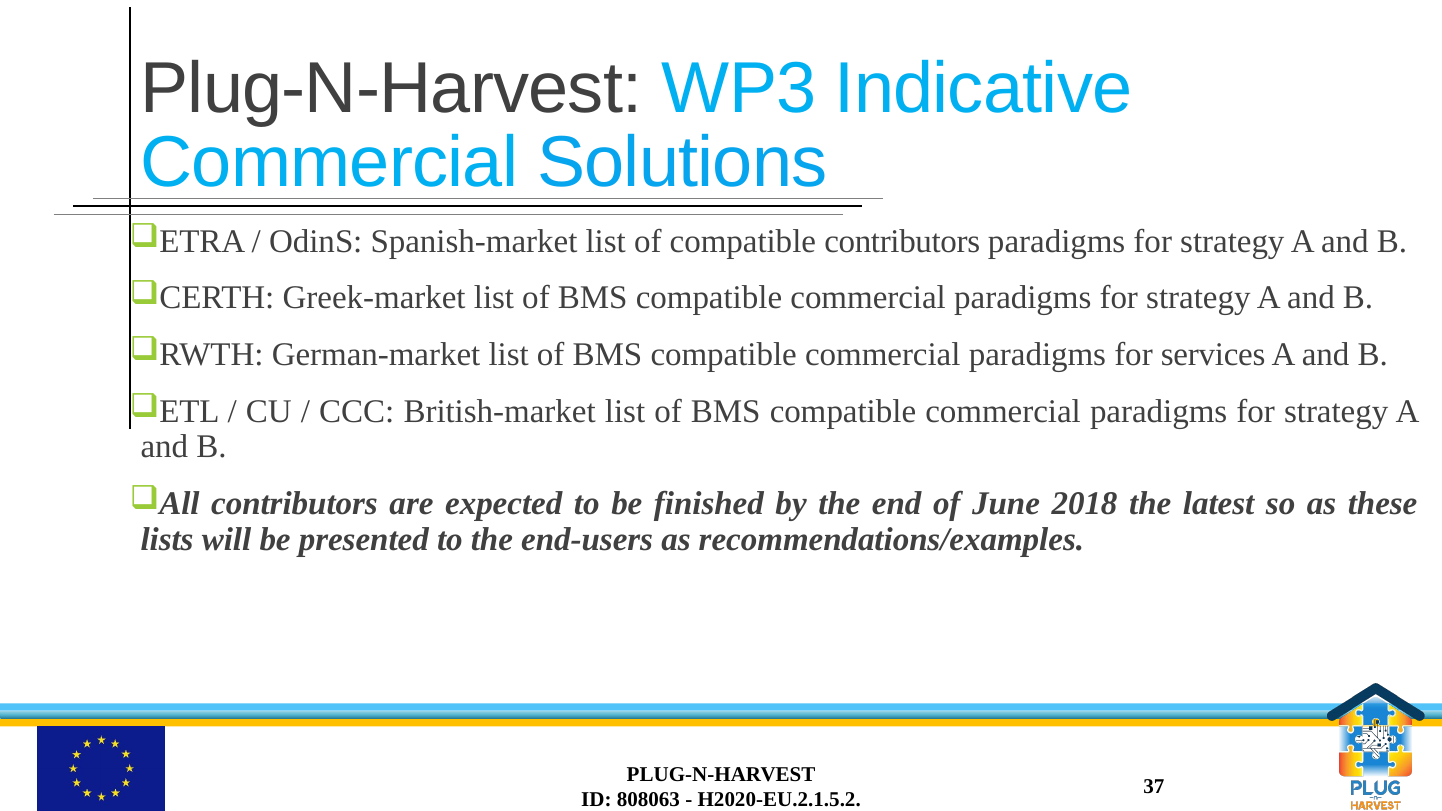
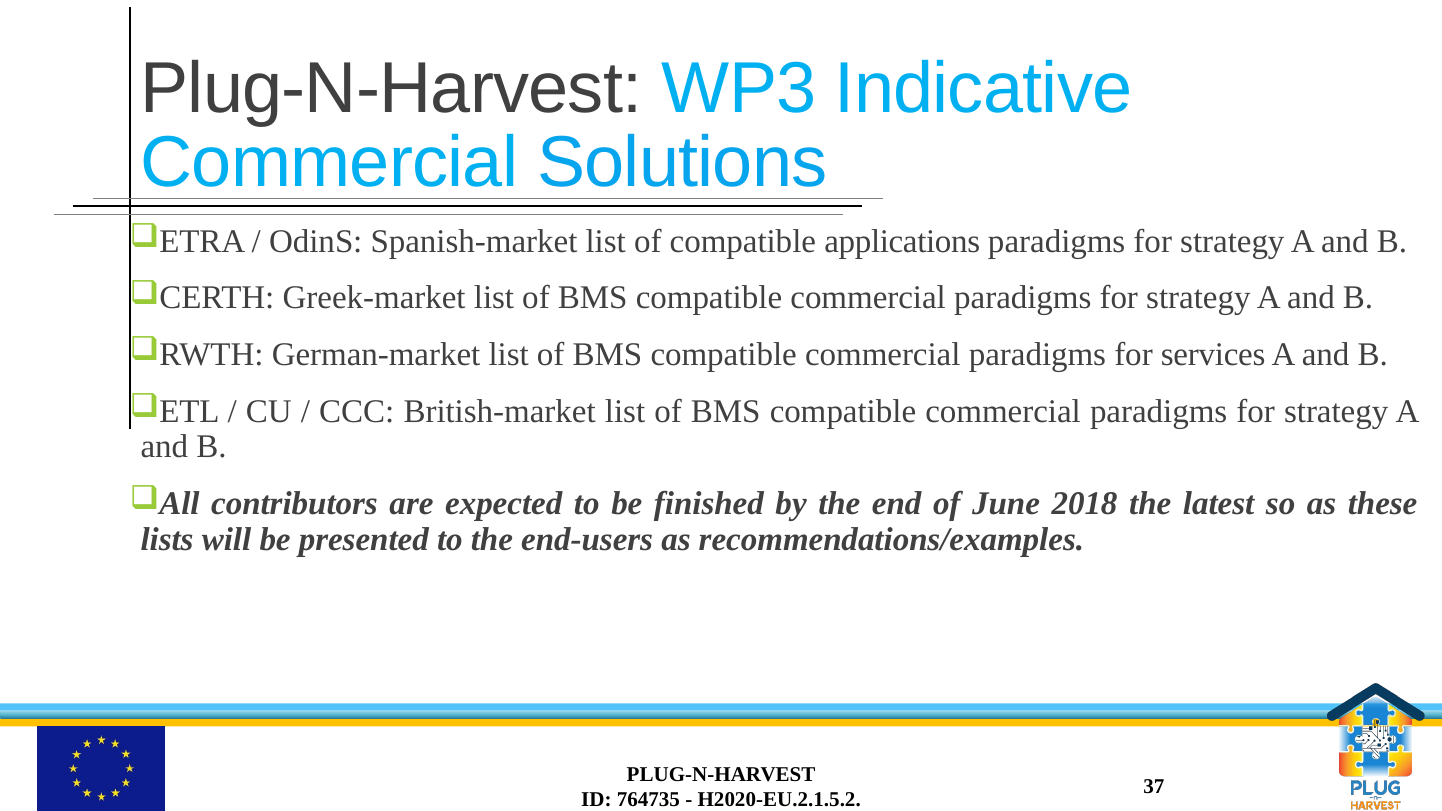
compatible contributors: contributors -> applications (902, 241)
808063: 808063 -> 764735 (648, 800)
